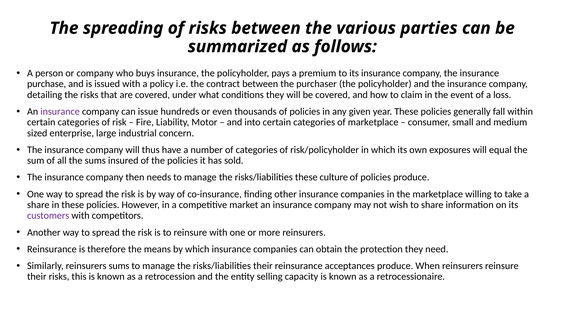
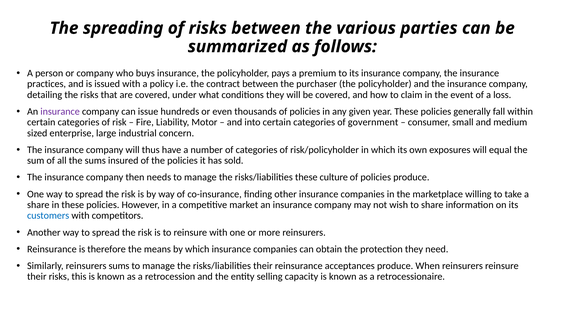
purchase: purchase -> practices (47, 84)
of marketplace: marketplace -> government (373, 122)
customers colour: purple -> blue (48, 216)
